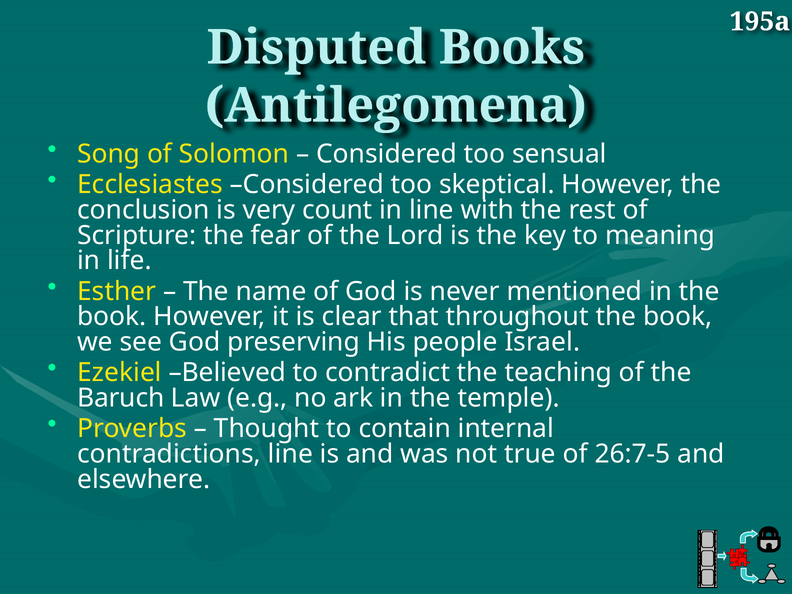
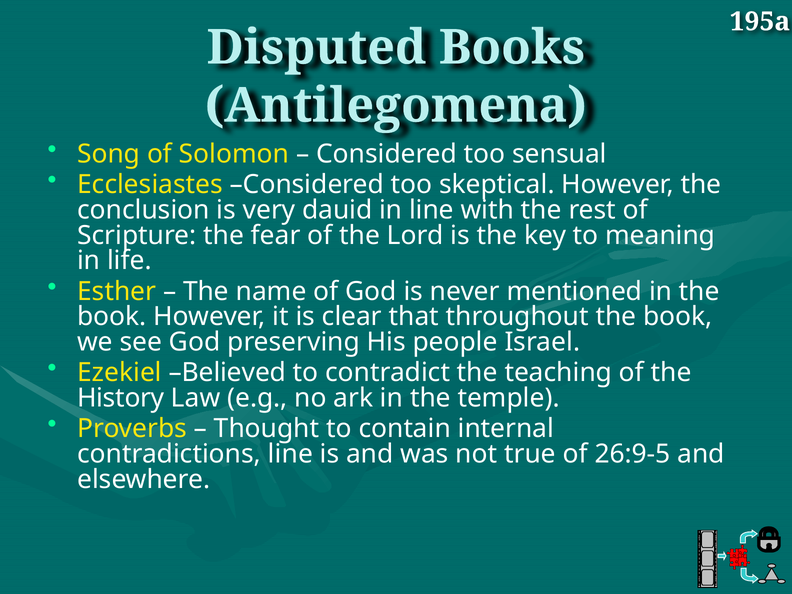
count: count -> dauid (337, 210)
Baruch: Baruch -> History (121, 398)
26:7-5: 26:7-5 -> 26:9-5 (633, 454)
